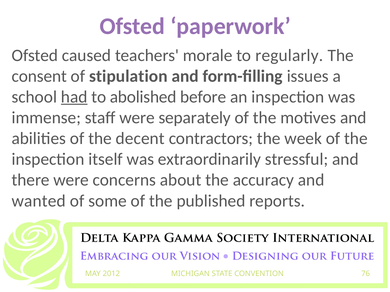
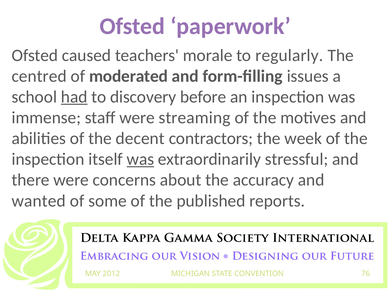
consent: consent -> centred (39, 76)
stipulation: stipulation -> moderated (128, 76)
abolished: abolished -> discovery (143, 97)
separately: separately -> streaming (195, 118)
was underline: none -> present (140, 160)
